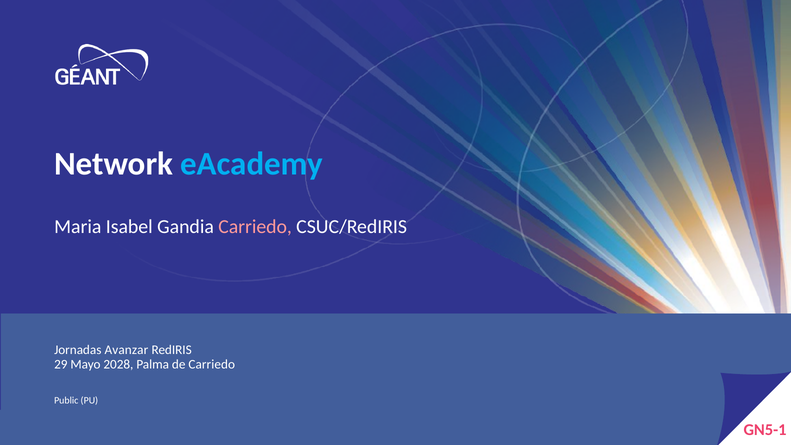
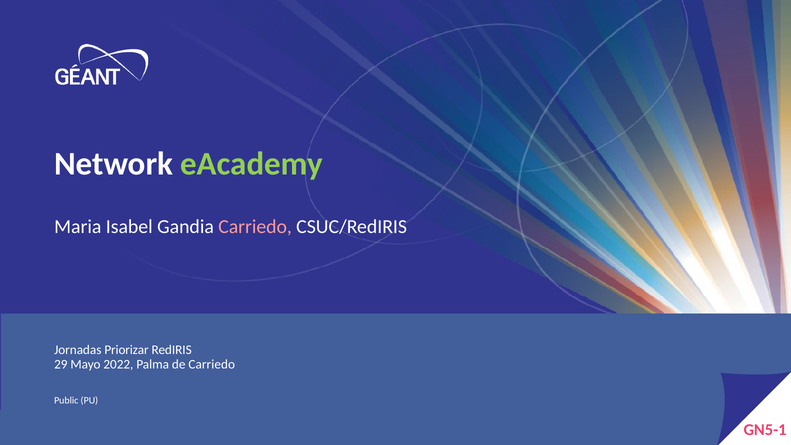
eAcademy colour: light blue -> light green (252, 164)
Avanzar: Avanzar -> Priorizar (127, 350)
2028: 2028 -> 2022 (118, 364)
